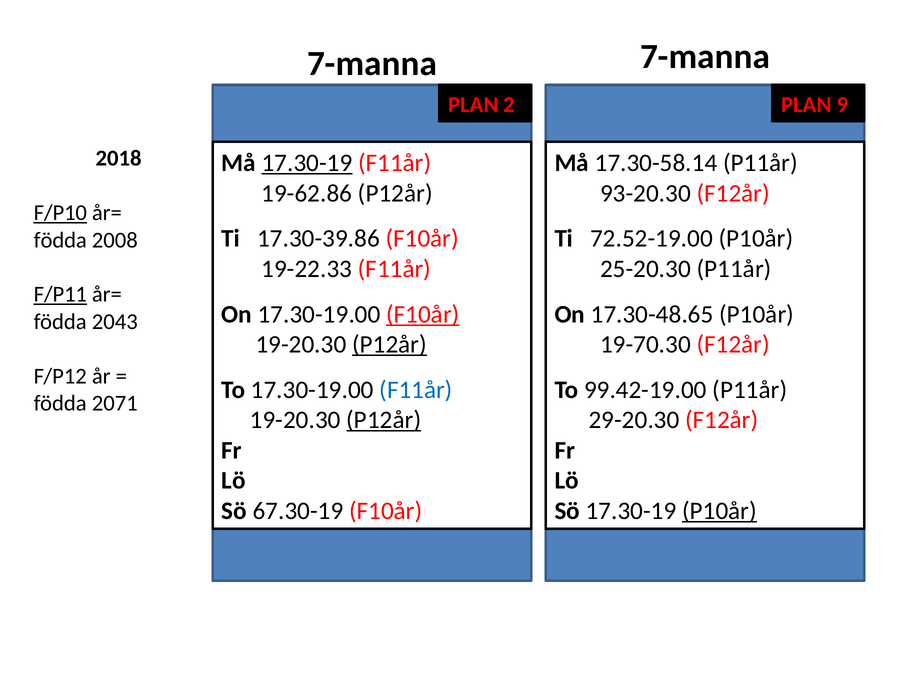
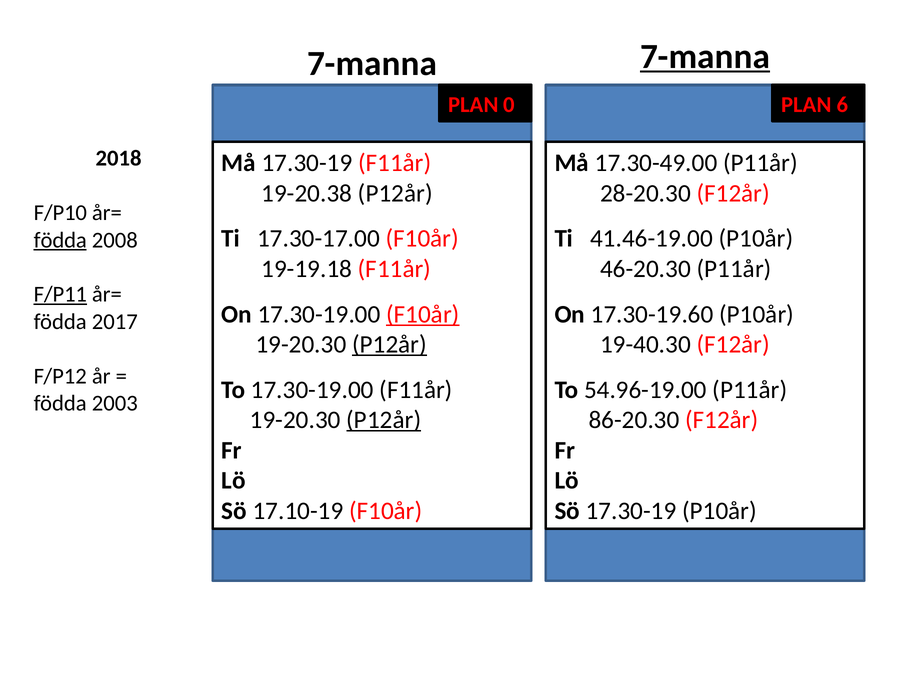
7-manna underline: none -> present (705, 56)
2: 2 -> 0 (509, 105)
9: 9 -> 6 (842, 105)
17.30-19 underline: present -> none (307, 163)
17.30-58.14: 17.30-58.14 -> 17.30-49.00 (656, 163)
19-62.86: 19-62.86 -> 19-20.38 (307, 193)
93-20.30: 93-20.30 -> 28-20.30 (646, 193)
F/P10 underline: present -> none (60, 213)
17.30-39.86: 17.30-39.86 -> 17.30-17.00 (318, 239)
72.52-19.00: 72.52-19.00 -> 41.46-19.00 (652, 239)
födda underline: none -> present (60, 240)
19-22.33: 19-22.33 -> 19-19.18 (307, 269)
25-20.30: 25-20.30 -> 46-20.30 (646, 269)
17.30-48.65: 17.30-48.65 -> 17.30-19.60 (652, 314)
2043: 2043 -> 2017 (115, 322)
19-70.30: 19-70.30 -> 19-40.30 (646, 345)
F11år colour: blue -> black (416, 390)
99.42-19.00: 99.42-19.00 -> 54.96-19.00 (645, 390)
2071: 2071 -> 2003 (115, 403)
29-20.30: 29-20.30 -> 86-20.30 (634, 420)
67.30-19: 67.30-19 -> 17.10-19 (298, 511)
P10år underline: present -> none (719, 511)
